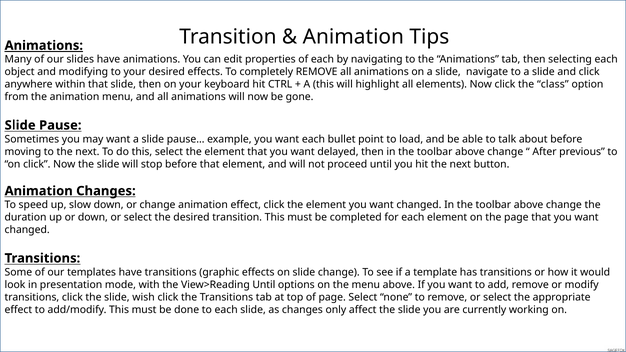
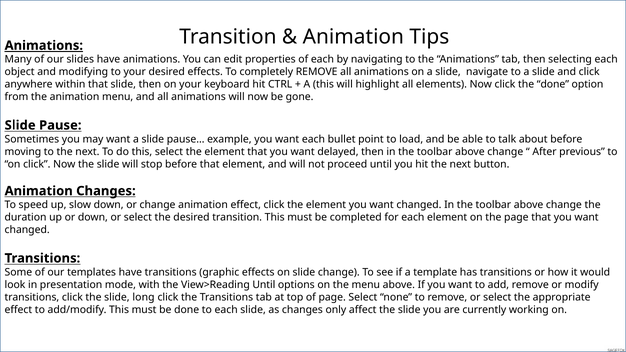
the class: class -> done (553, 84)
wish: wish -> long (144, 297)
